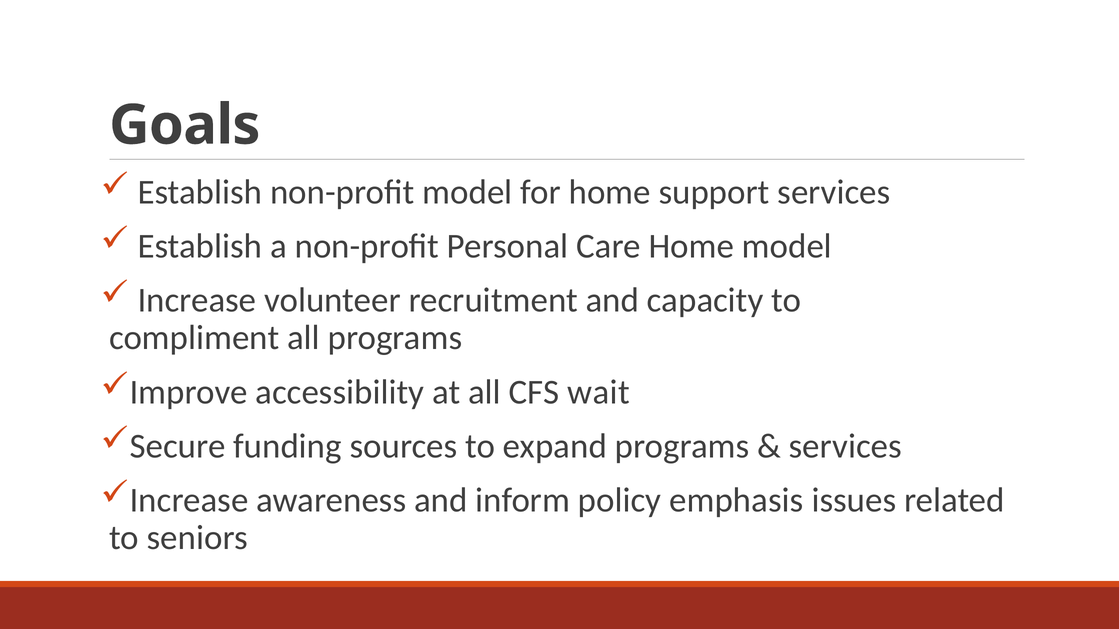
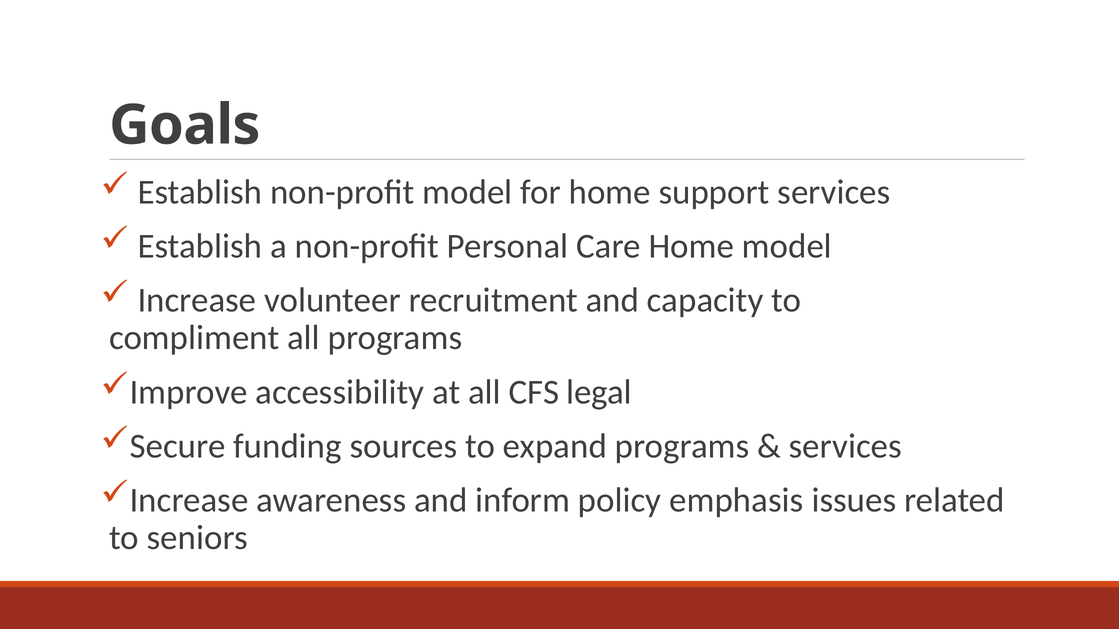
wait: wait -> legal (599, 392)
